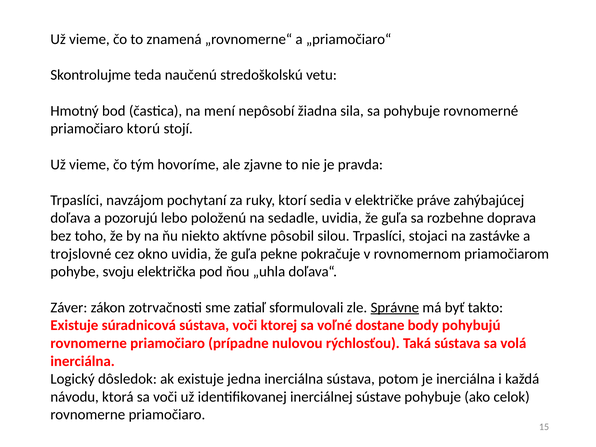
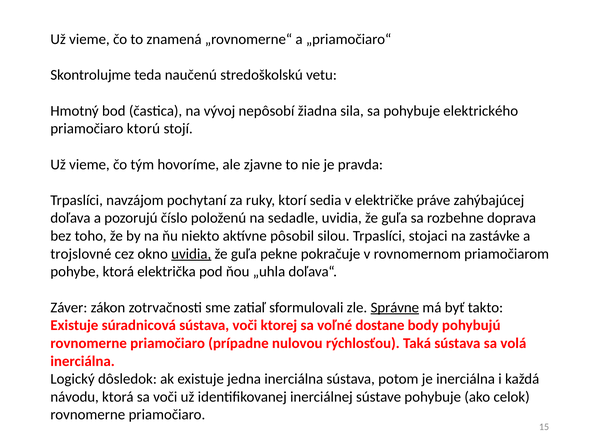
mení: mení -> vývoj (220, 111)
rovnomerné: rovnomerné -> elektrického (481, 111)
lebo: lebo -> číslo (174, 218)
uvidia underline: none -> present (191, 254)
pohybe svoju: svoju -> ktorá (118, 272)
